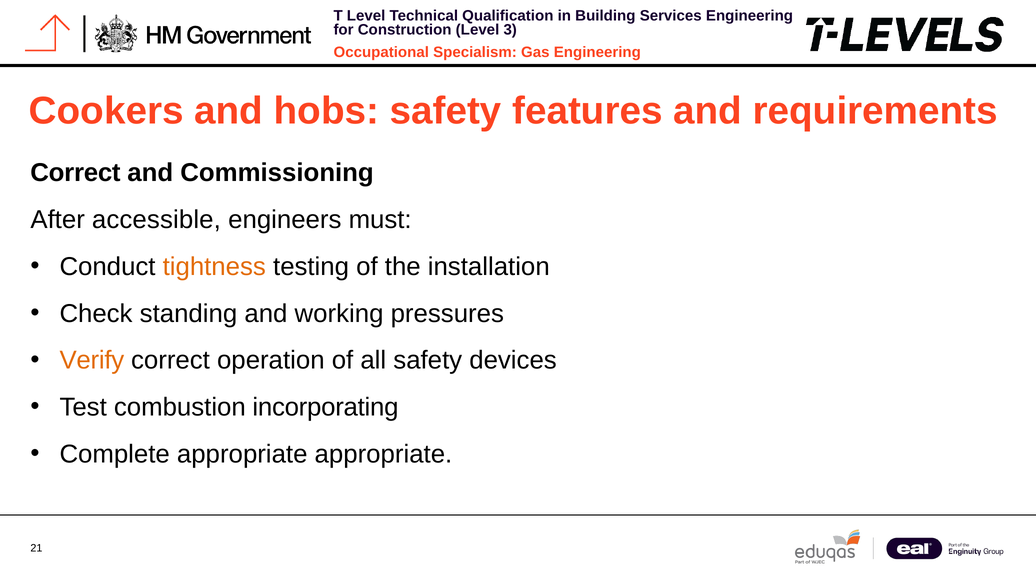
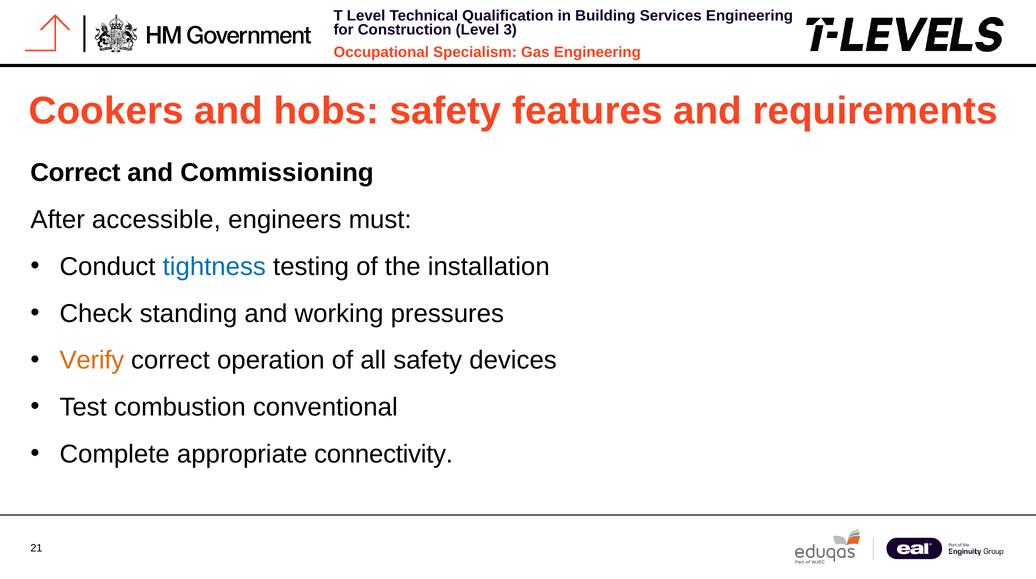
tightness colour: orange -> blue (214, 267)
incorporating: incorporating -> conventional (325, 407)
appropriate appropriate: appropriate -> connectivity (384, 454)
